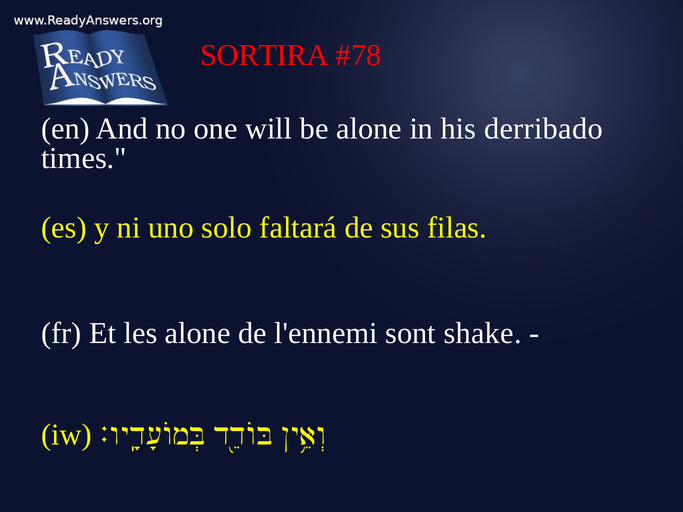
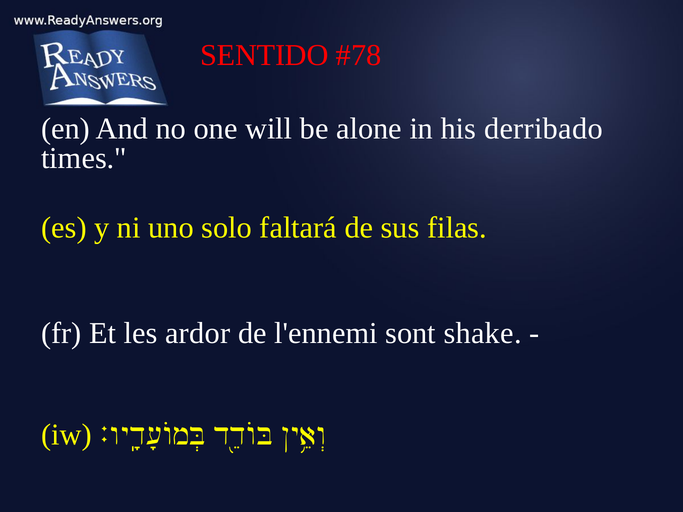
SORTIRA: SORTIRA -> SENTIDO (264, 56)
les alone: alone -> ardor (198, 333)
